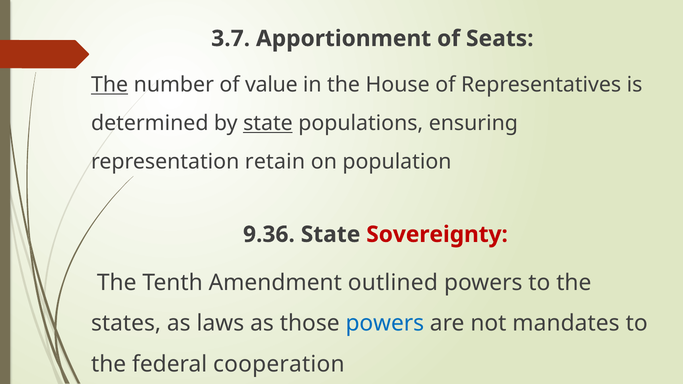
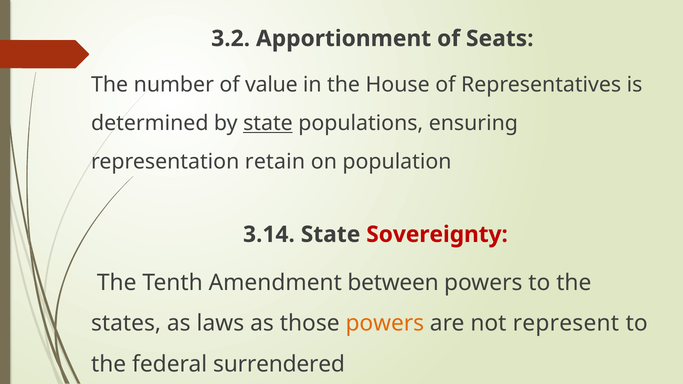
3.7: 3.7 -> 3.2 (231, 39)
The underline: present -> none (110, 85)
9.36: 9.36 -> 3.14 (269, 235)
outlined: outlined -> between (393, 283)
powers colour: blue -> orange (385, 324)
mandates: mandates -> represent (566, 324)
cooperation: cooperation -> surrendered (279, 365)
